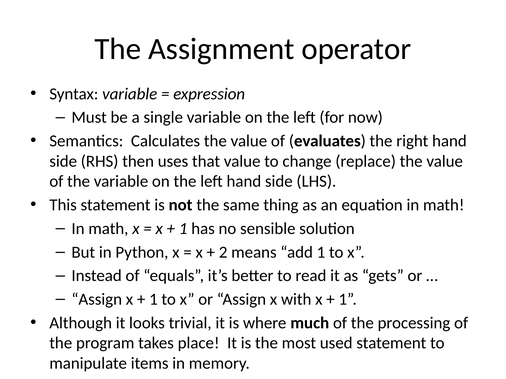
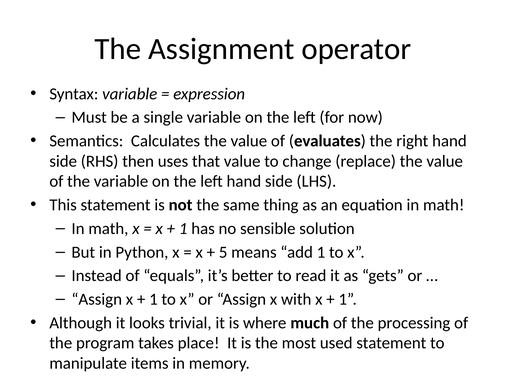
2: 2 -> 5 (223, 252)
